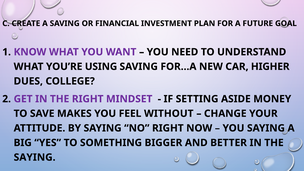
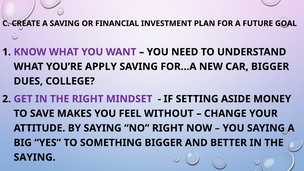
USING: USING -> APPLY (101, 67)
CAR HIGHER: HIGHER -> BIGGER (270, 67)
